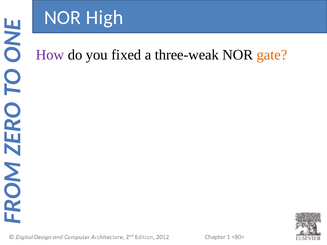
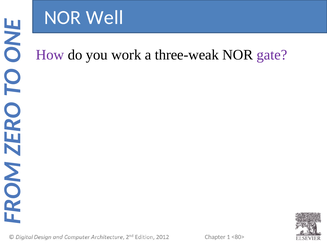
High: High -> Well (105, 17)
fixed: fixed -> work (126, 55)
gate colour: orange -> purple (272, 55)
